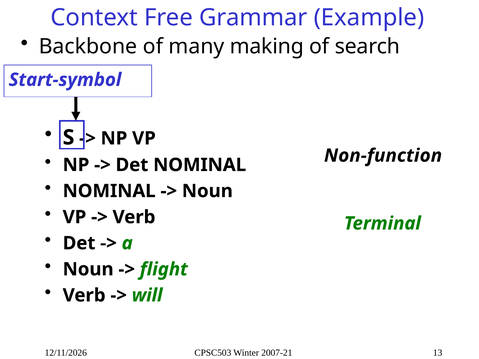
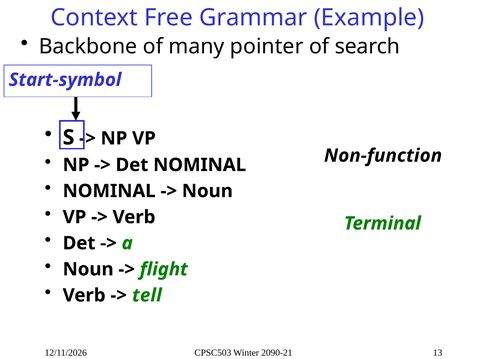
making: making -> pointer (267, 46)
will: will -> tell (147, 296)
2007-21: 2007-21 -> 2090-21 (277, 353)
